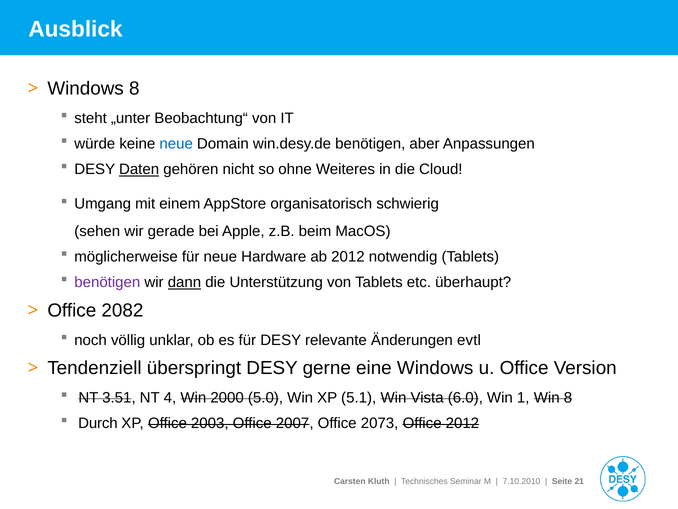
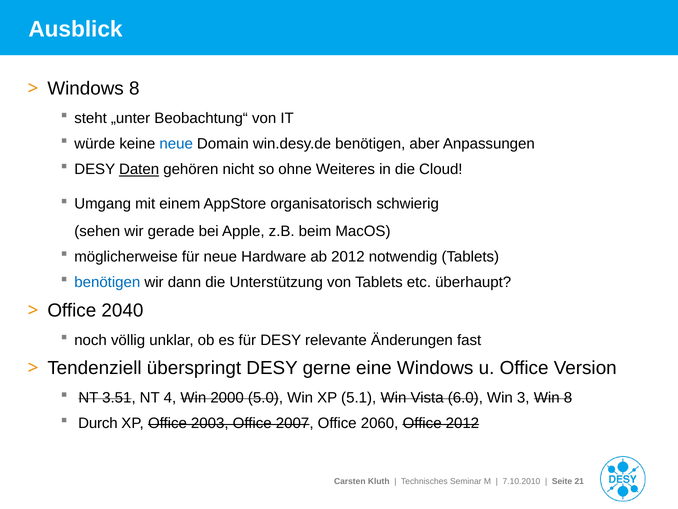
benötigen colour: purple -> blue (107, 282)
dann underline: present -> none (184, 282)
2082: 2082 -> 2040 (122, 310)
evtl: evtl -> fast (469, 340)
1: 1 -> 3 (523, 397)
2073: 2073 -> 2060 (380, 423)
